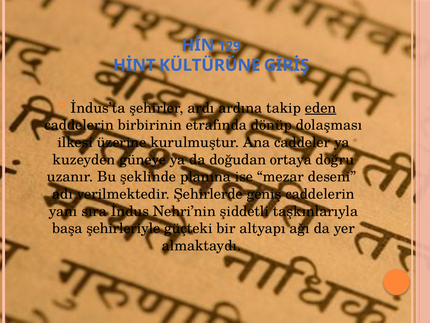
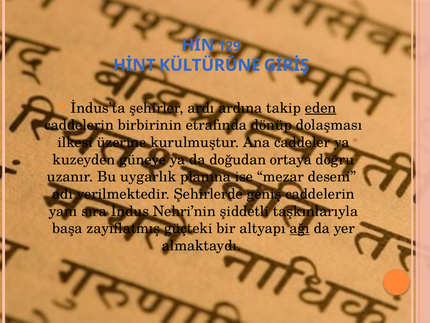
şeklinde: şeklinde -> uygarlık (148, 177)
şehirleriyle: şehirleriyle -> zayıflatmış (123, 228)
ağı underline: none -> present (300, 228)
